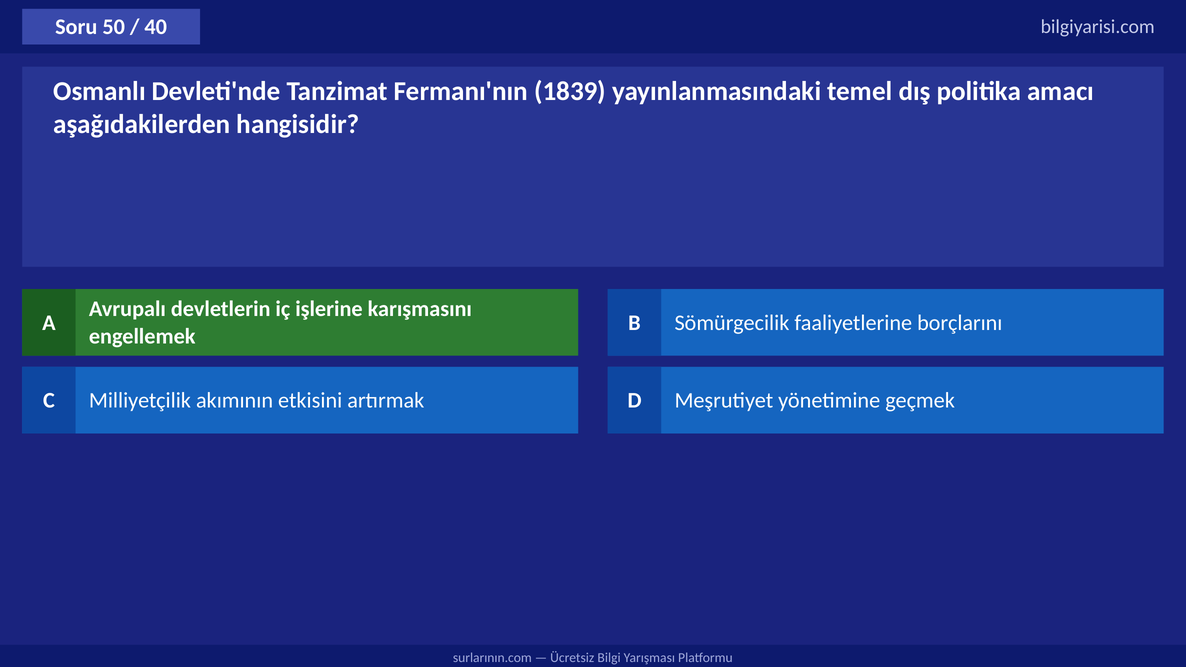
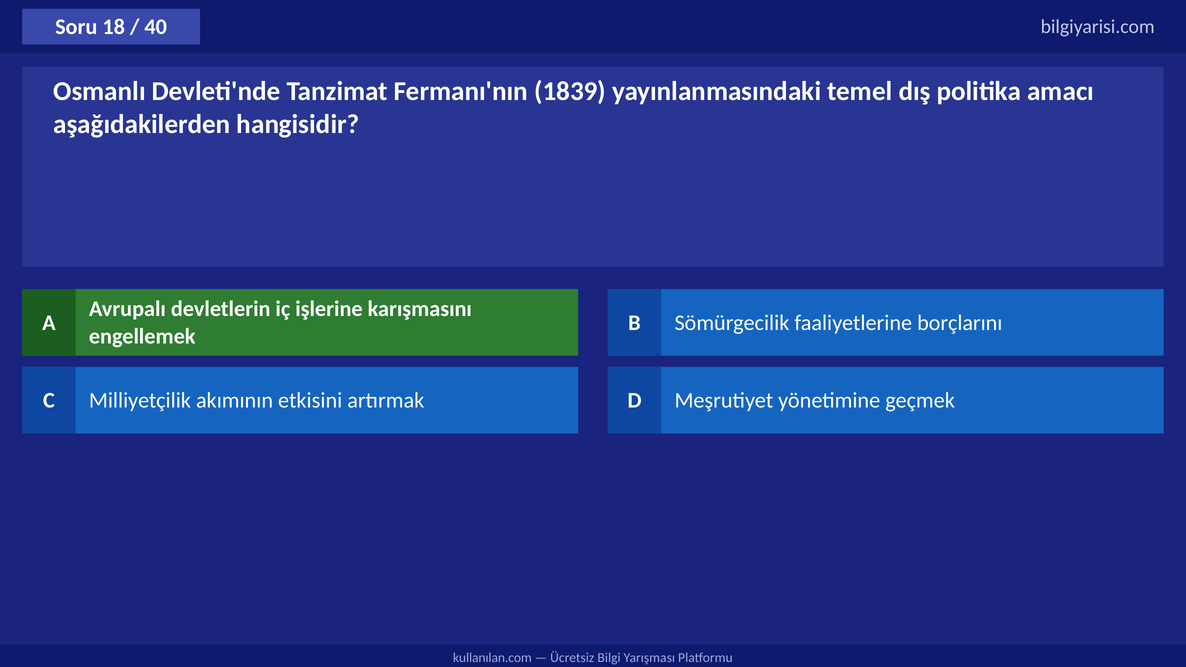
50: 50 -> 18 (114, 27)
surlarının.com: surlarının.com -> kullanılan.com (492, 658)
